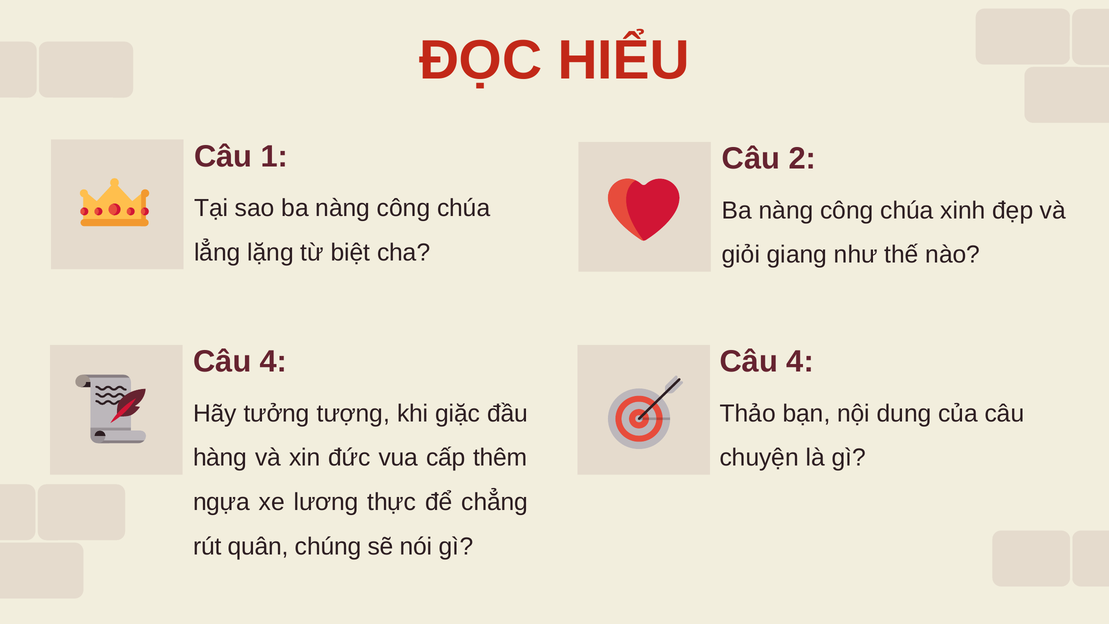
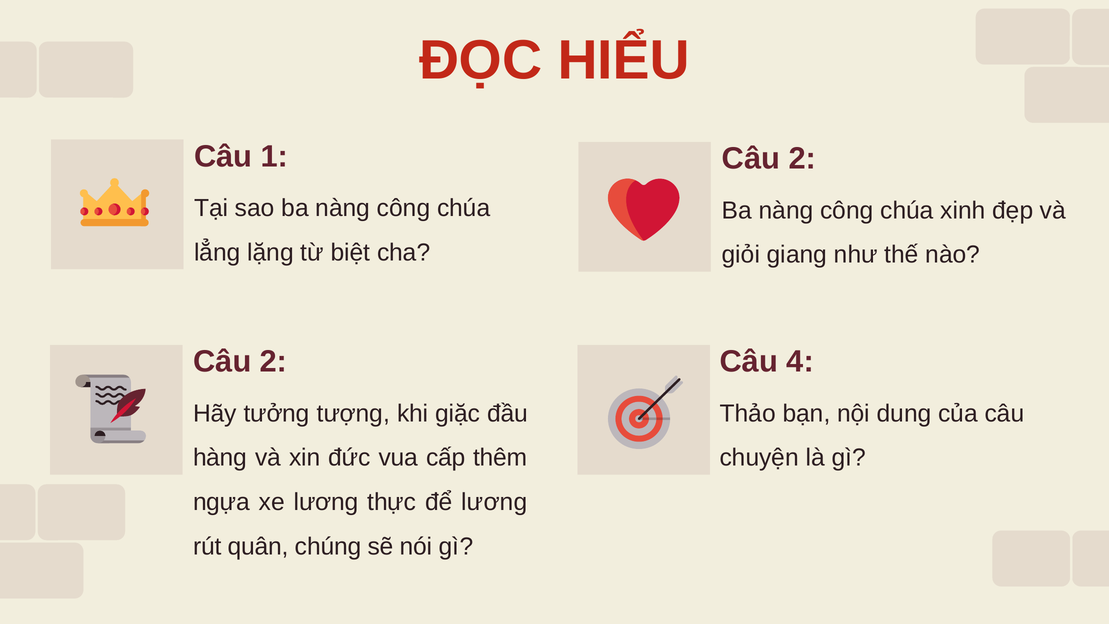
4: 4 -> 2 (274, 362)
để chẳng: chẳng -> lương (494, 502)
